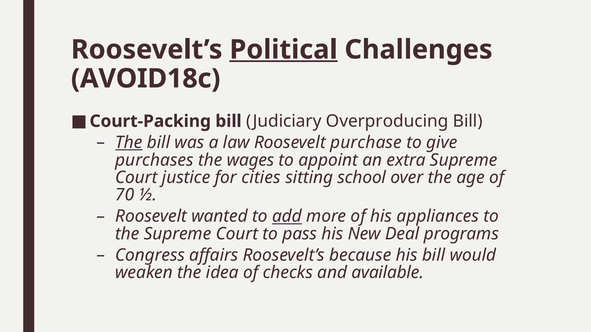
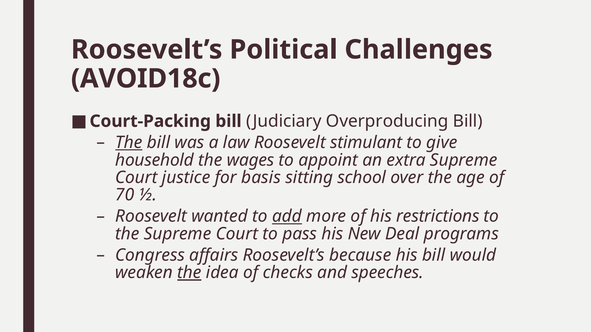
Political underline: present -> none (284, 50)
purchase: purchase -> stimulant (366, 143)
purchases: purchases -> household (155, 160)
cities: cities -> basis (261, 178)
appliances: appliances -> restrictions (438, 217)
the underline: none -> present (189, 273)
available: available -> speeches (388, 273)
